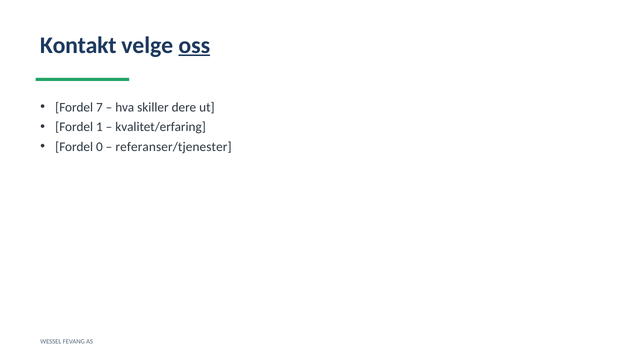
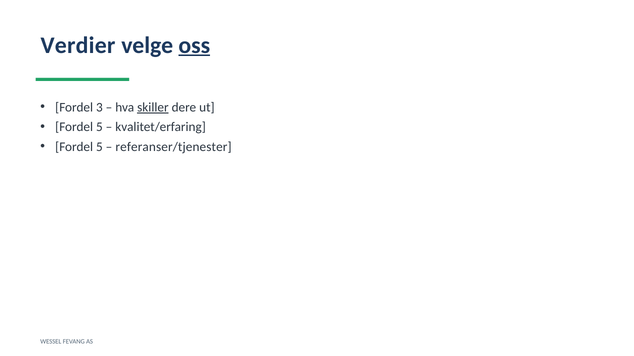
Kontakt: Kontakt -> Verdier (78, 45)
7: 7 -> 3 (99, 107)
skiller underline: none -> present (153, 107)
1: 1 -> 5 (99, 127)
0: 0 -> 5 (99, 147)
